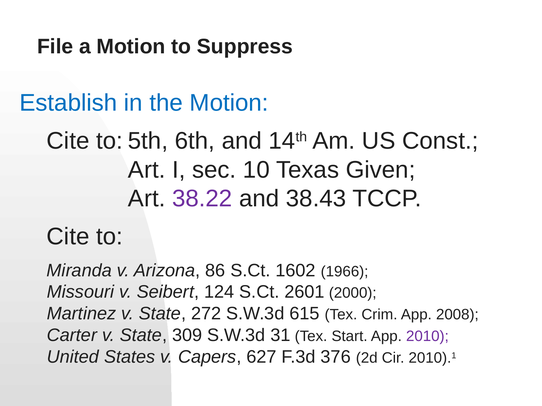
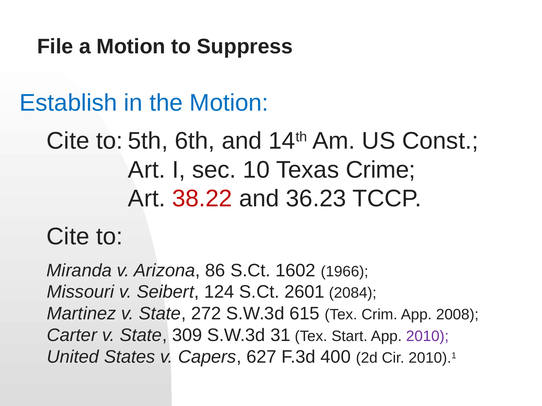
Given: Given -> Crime (381, 170)
38.22 colour: purple -> red (202, 199)
38.43: 38.43 -> 36.23 (316, 199)
2000: 2000 -> 2084 (353, 293)
376: 376 -> 400 (336, 357)
